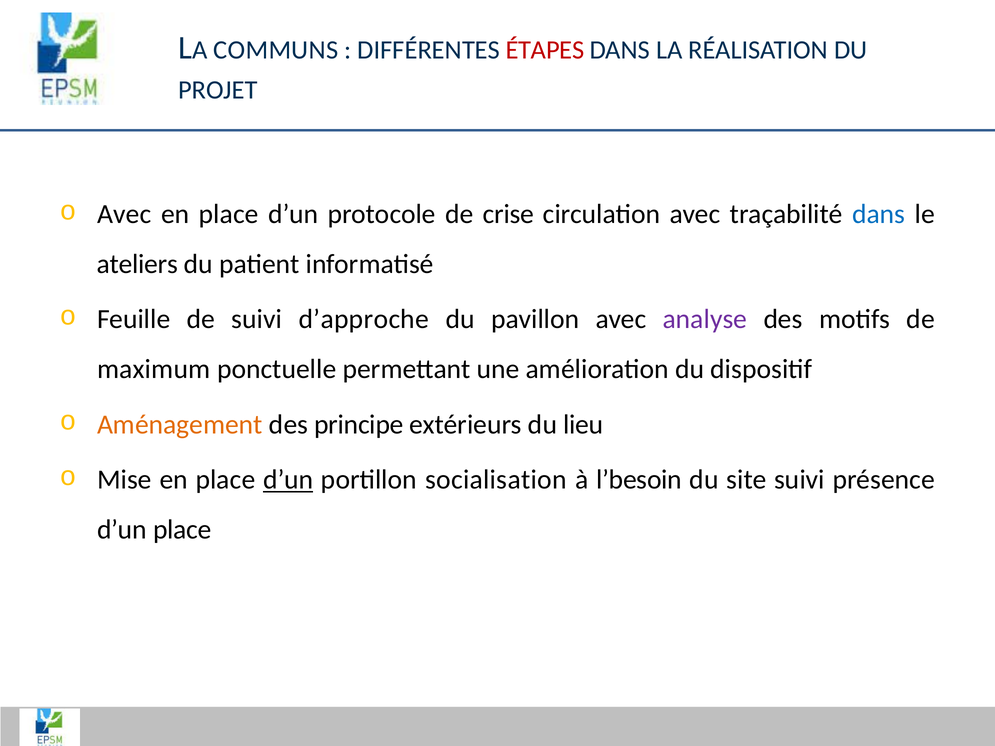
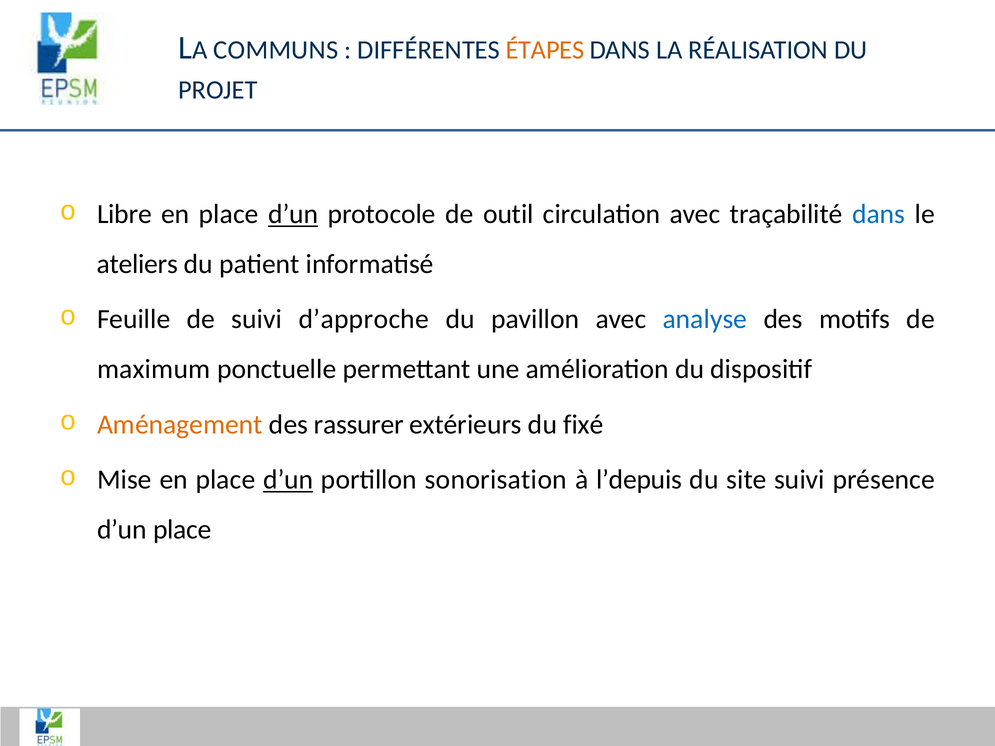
ÉTAPES colour: red -> orange (545, 50)
Avec: Avec -> Libre (124, 214)
d’un underline: none -> present (293, 214)
crise: crise -> outil (508, 214)
analyse colour: purple -> blue (705, 319)
principe: principe -> rassurer (359, 425)
lieu: lieu -> fixé (583, 425)
socialisation: socialisation -> sonorisation (496, 480)
l’besoin: l’besoin -> l’depuis (639, 480)
